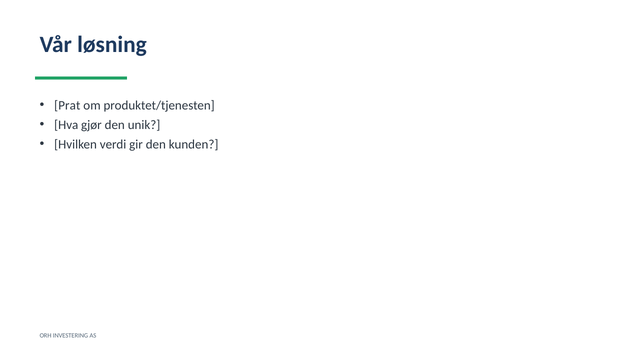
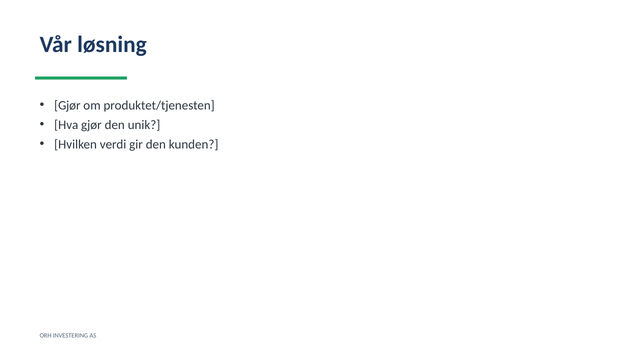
Prat: Prat -> Gjør (67, 106)
